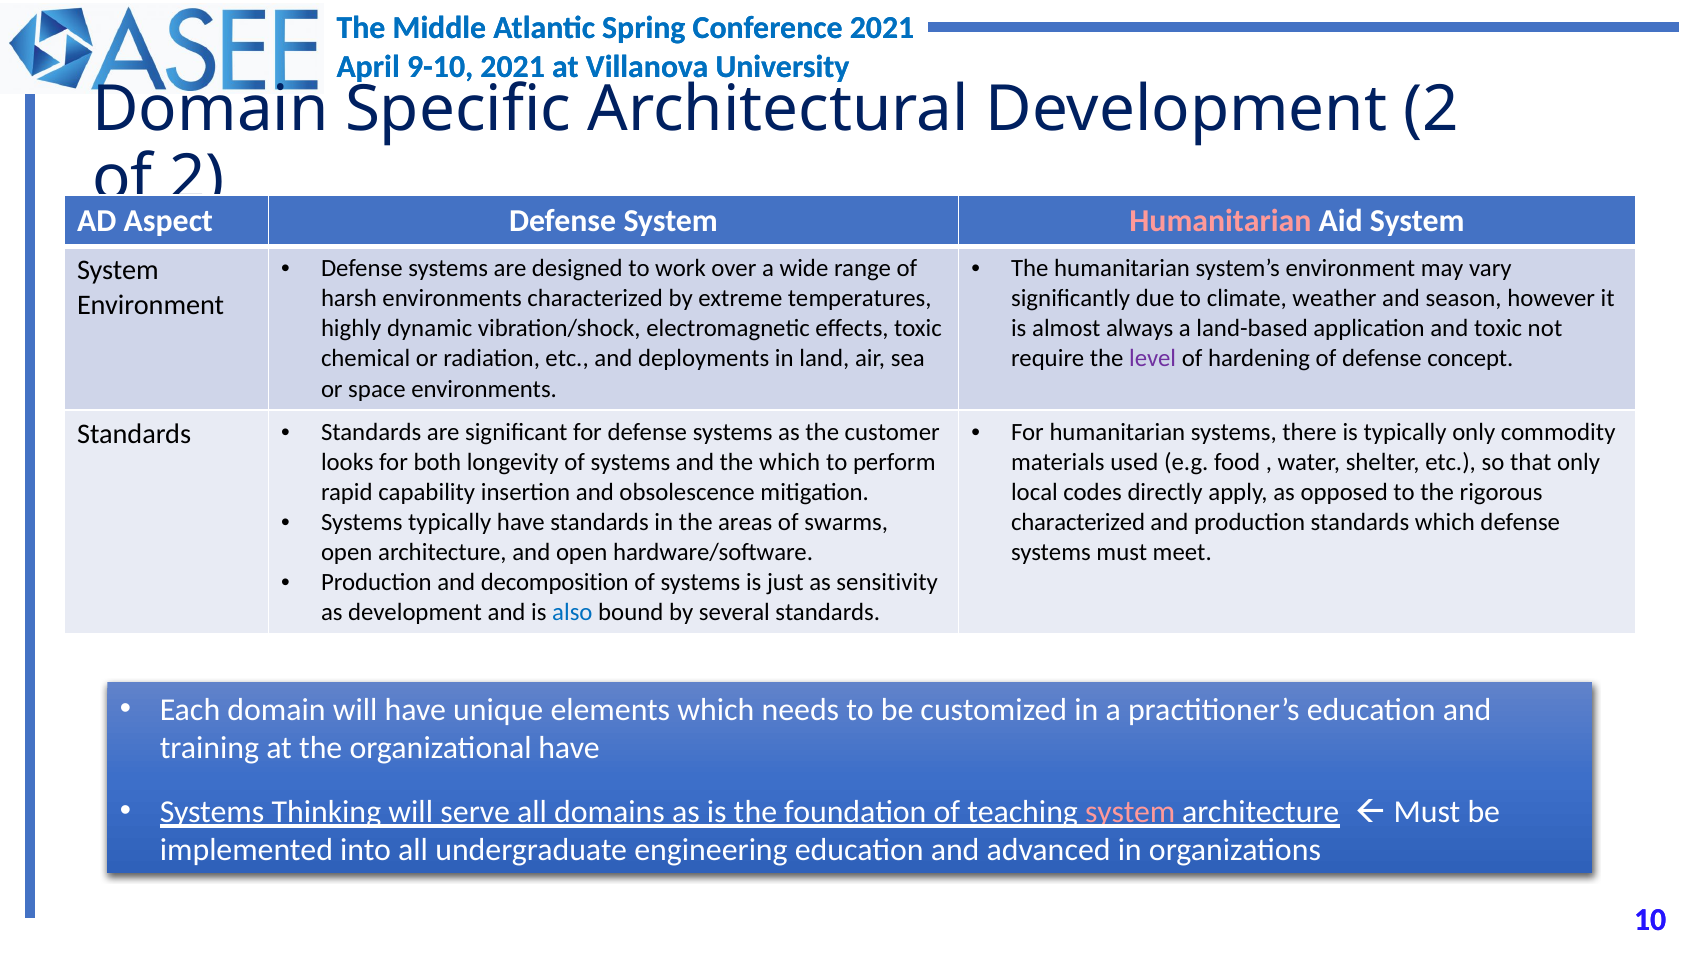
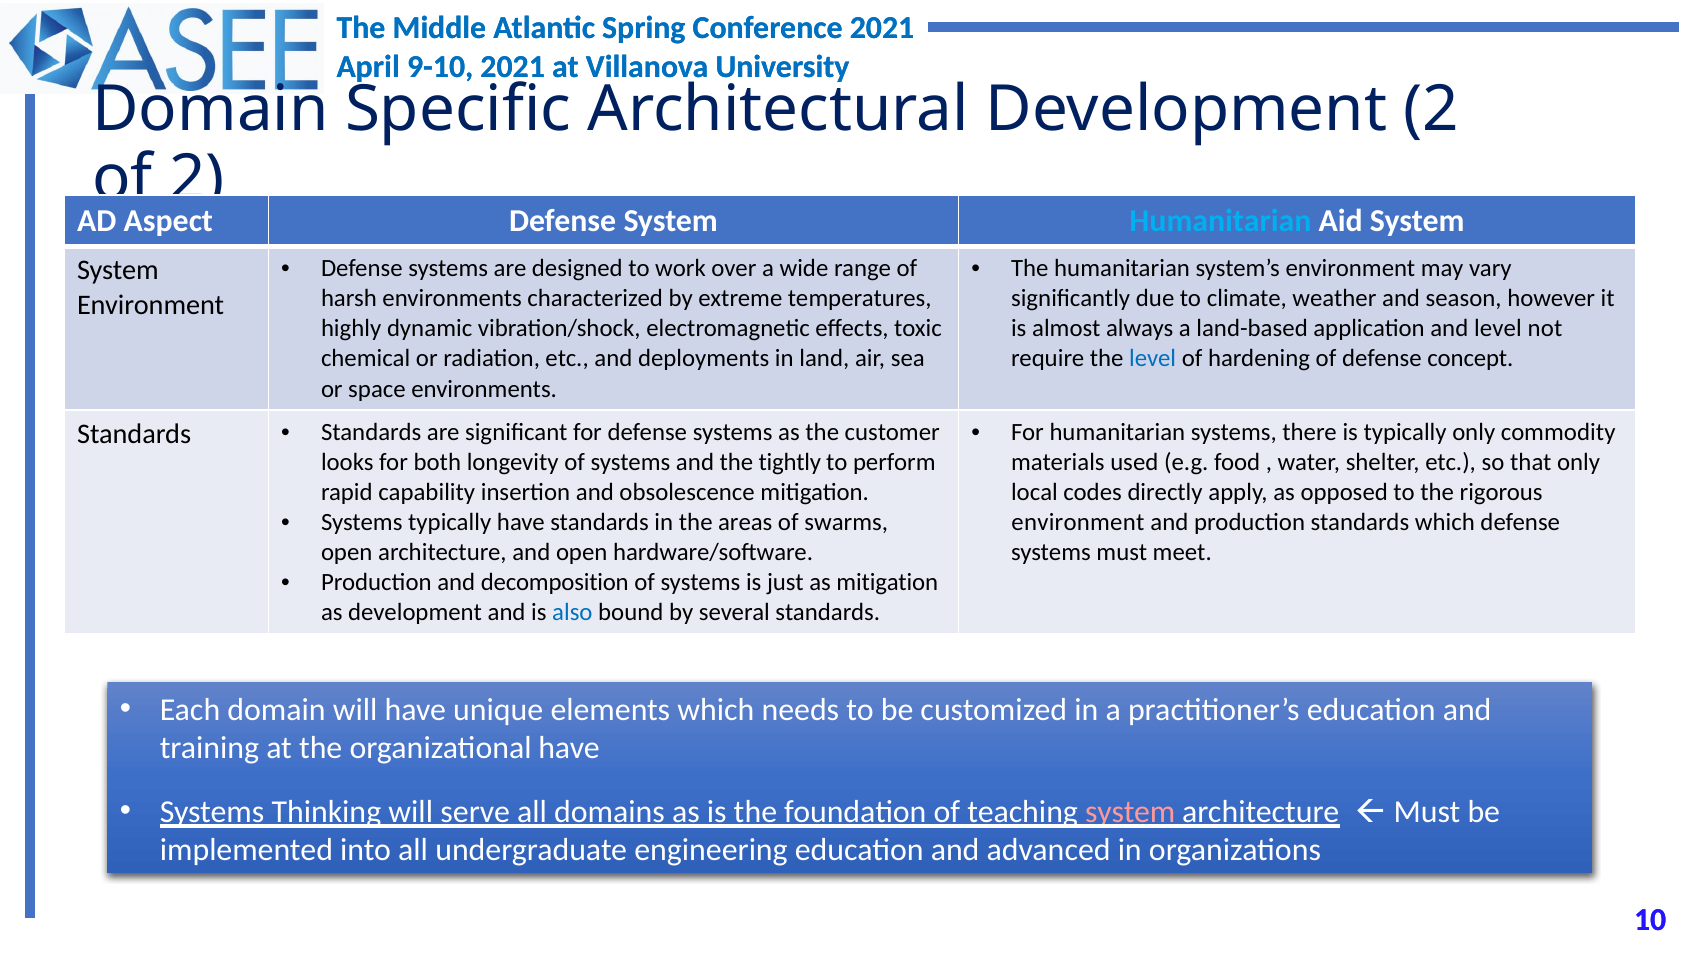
Humanitarian colour: pink -> light blue (1220, 221)
and toxic: toxic -> level (1498, 329)
level colour: purple -> blue (1153, 359)
the which: which -> tightly (790, 462)
characterized: characterized -> environment (1078, 522)
as sensitivity: sensitivity -> mitigation (887, 583)
